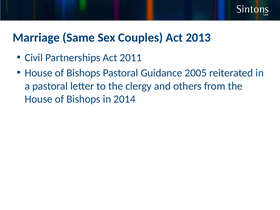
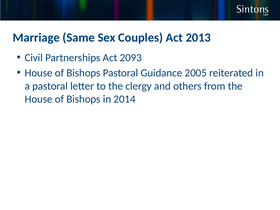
2011: 2011 -> 2093 (131, 58)
